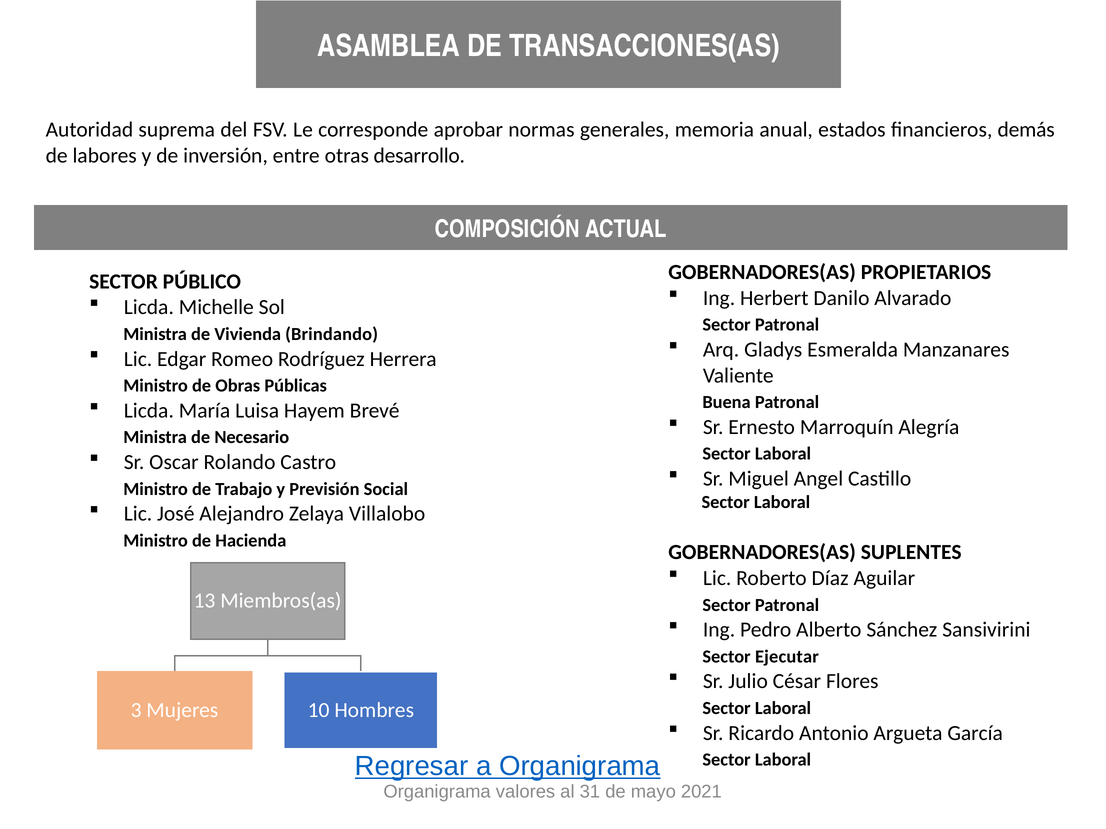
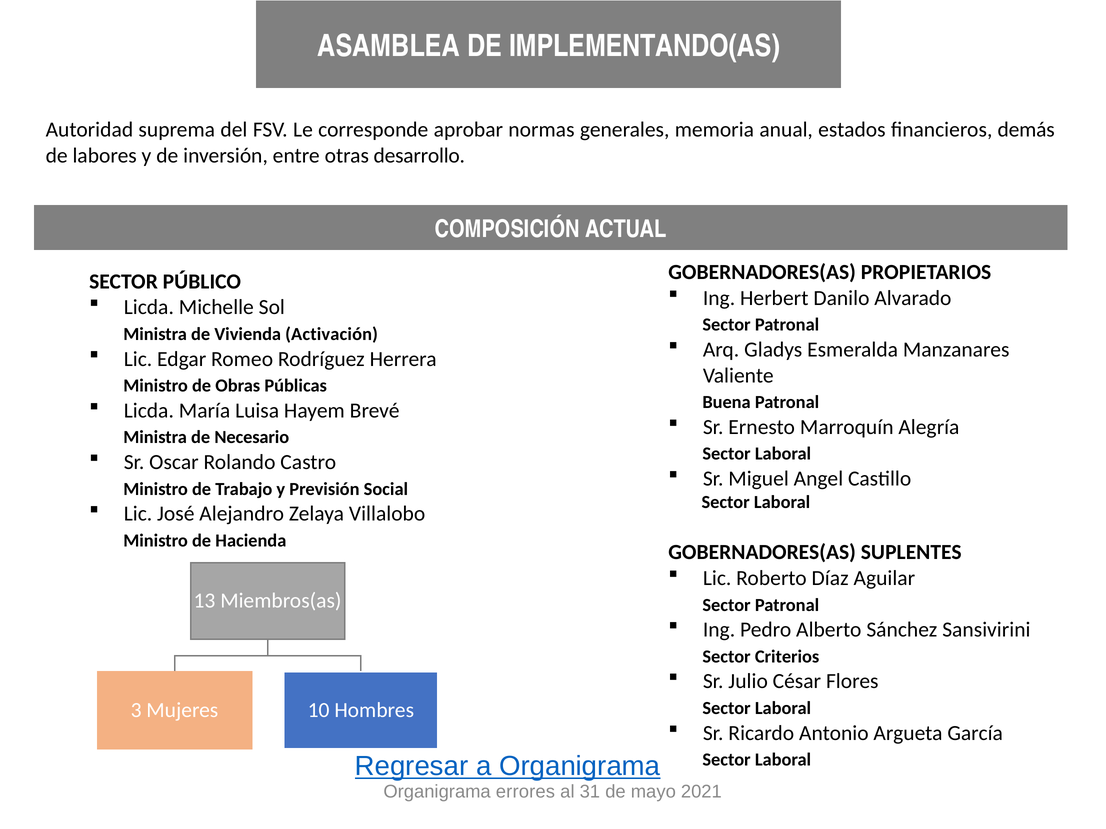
TRANSACCIONES(AS: TRANSACCIONES(AS -> IMPLEMENTANDO(AS (645, 46)
Brindando: Brindando -> Activación (332, 334)
Ejecutar: Ejecutar -> Criterios (787, 657)
valores: valores -> errores (525, 792)
